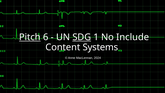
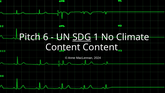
Pitch underline: present -> none (30, 37)
Include: Include -> Climate (133, 37)
Content Systems: Systems -> Content (100, 47)
